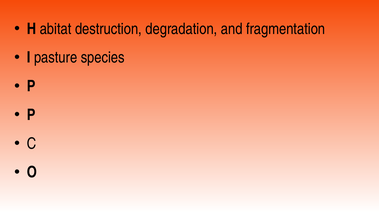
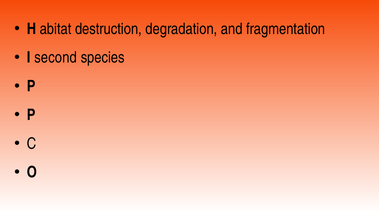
pasture: pasture -> second (56, 58)
